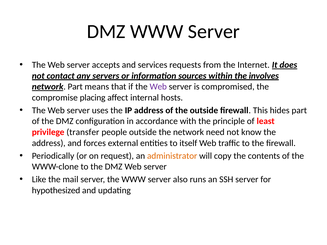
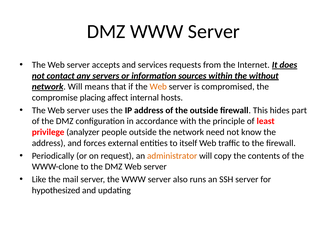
involves: involves -> without (264, 76)
network Part: Part -> Will (75, 87)
Web colour: purple -> orange (158, 87)
transfer: transfer -> analyzer (83, 132)
